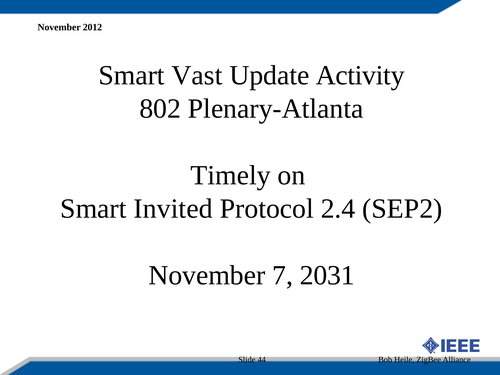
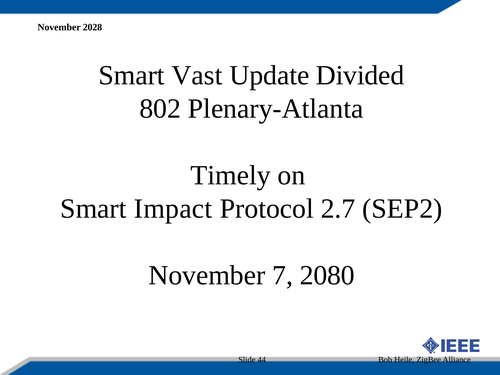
2012: 2012 -> 2028 (92, 27)
Activity: Activity -> Divided (360, 75)
Invited: Invited -> Impact (173, 209)
2.4: 2.4 -> 2.7 (338, 209)
2031: 2031 -> 2080 (327, 275)
